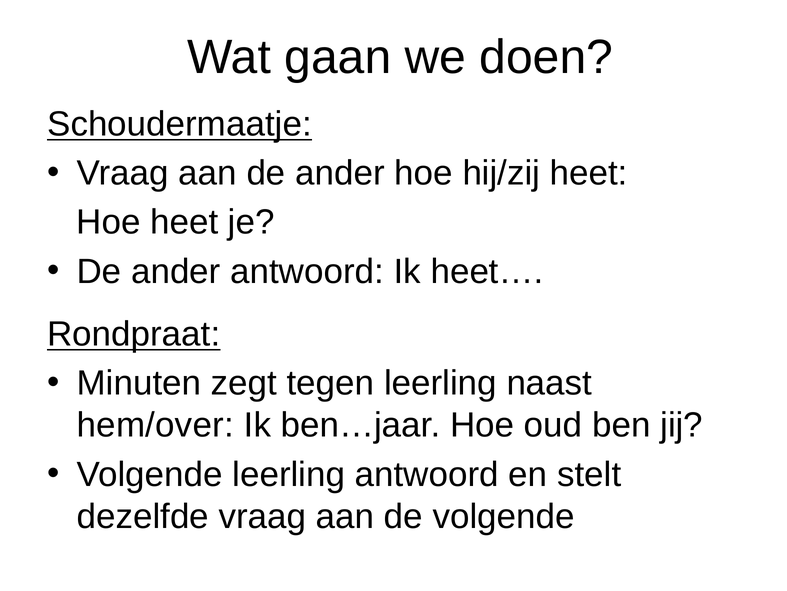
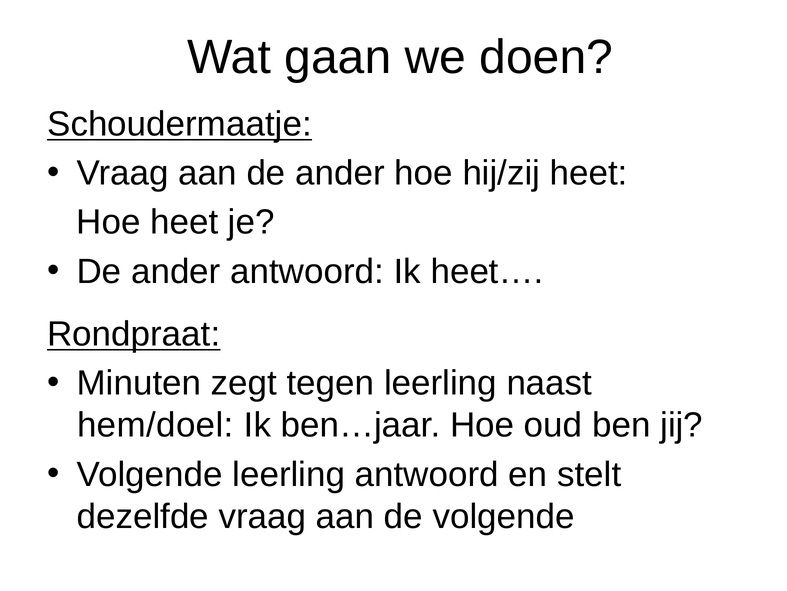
hem/over: hem/over -> hem/doel (155, 425)
